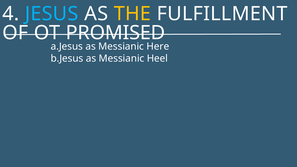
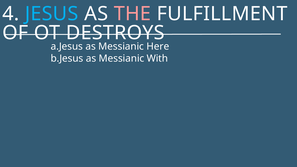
THE colour: yellow -> pink (132, 14)
PROMISED: PROMISED -> DESTROYS (115, 33)
Heel: Heel -> With (157, 58)
